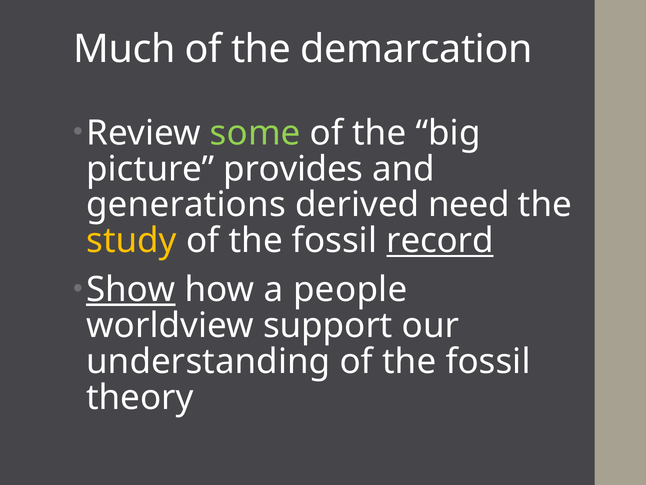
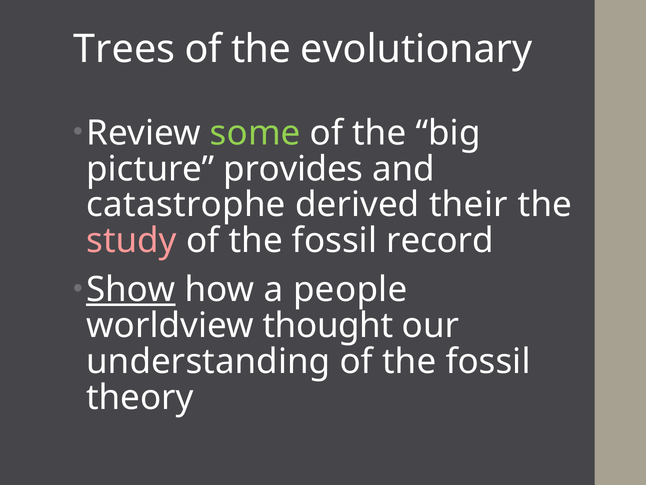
Much: Much -> Trees (124, 49)
demarcation: demarcation -> evolutionary (416, 49)
generations: generations -> catastrophe (186, 205)
need: need -> their (468, 205)
study colour: yellow -> pink (132, 241)
record underline: present -> none (440, 241)
support: support -> thought (328, 325)
